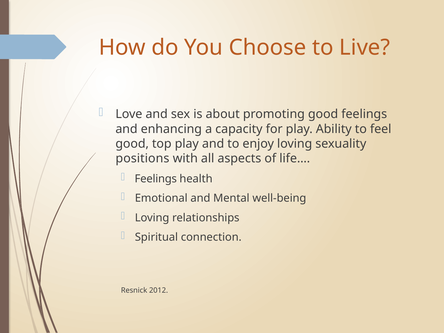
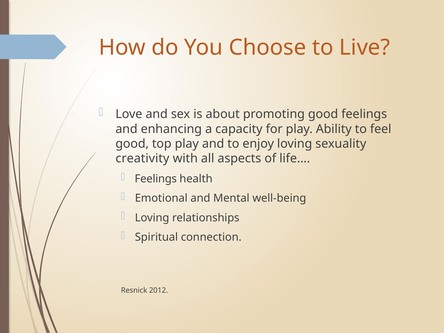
positions: positions -> creativity (142, 159)
